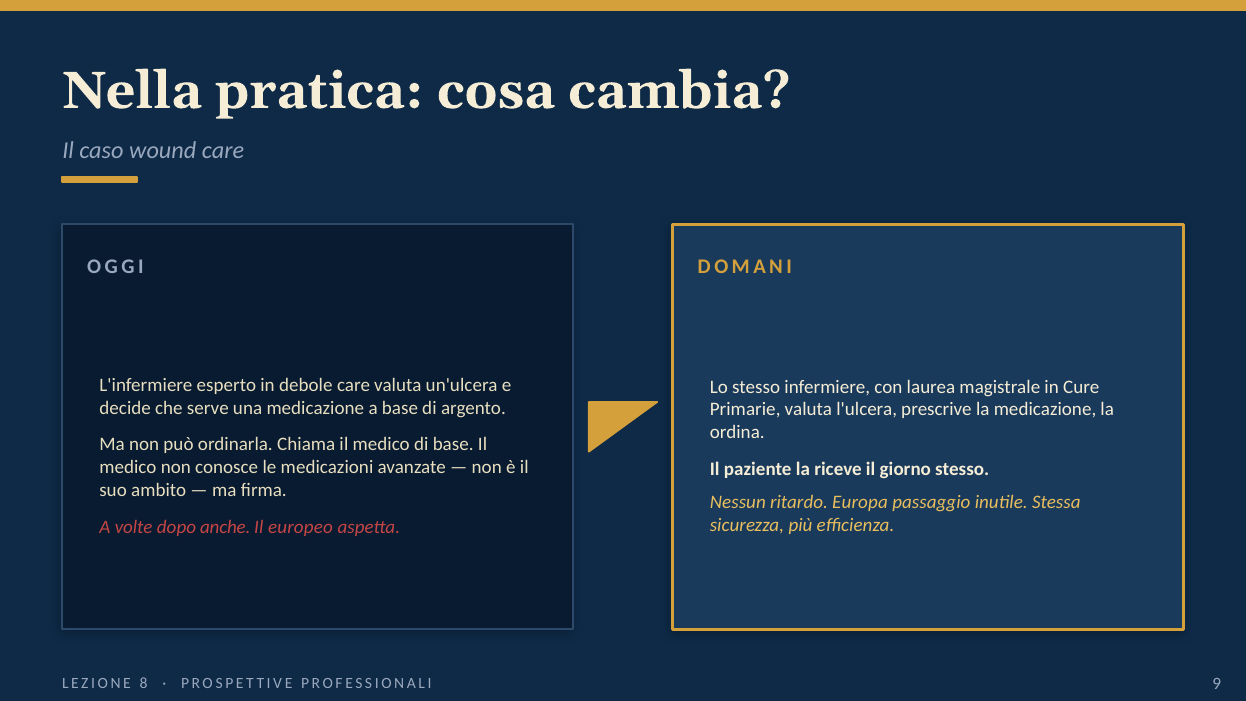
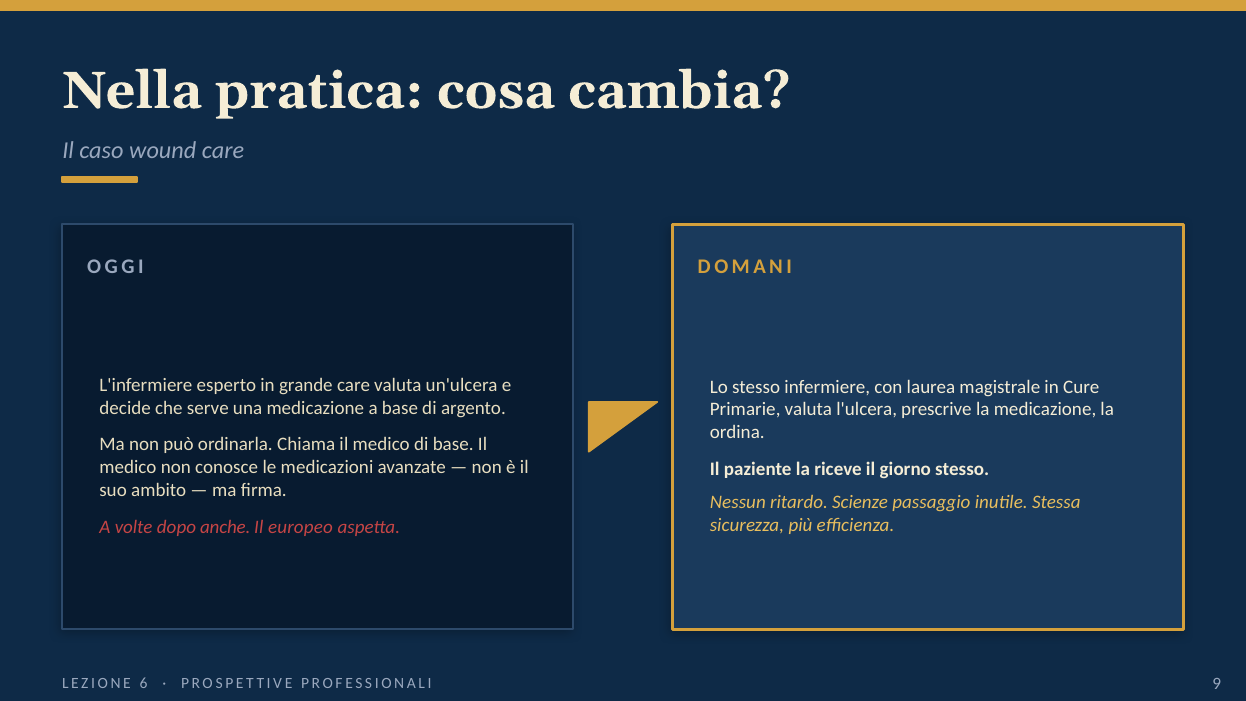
debole: debole -> grande (306, 385)
Europa: Europa -> Scienze (860, 502)
8: 8 -> 6 (144, 683)
